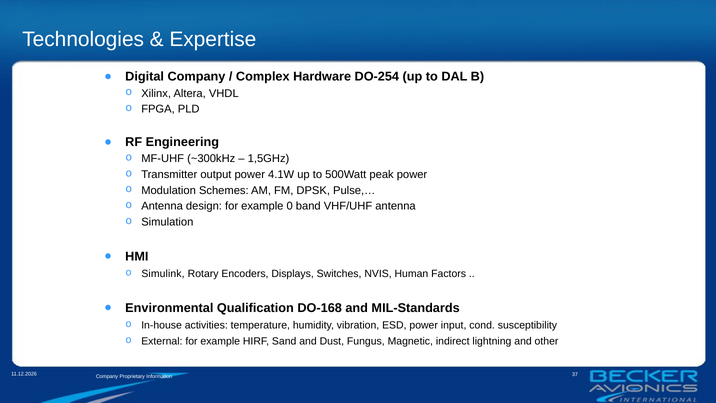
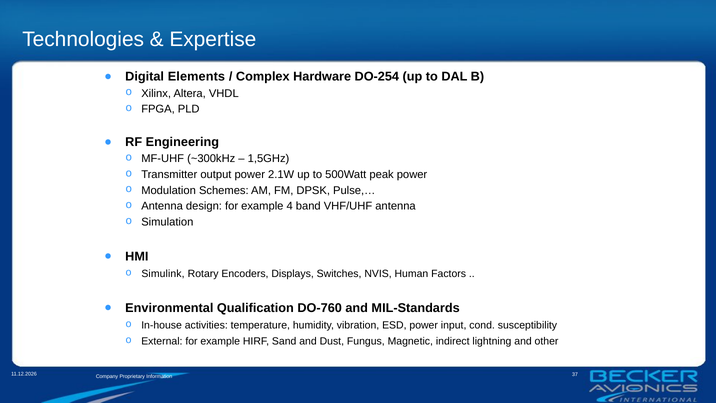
Digital Company: Company -> Elements (196, 77)
4.1W: 4.1W -> 2.1W (281, 174)
0: 0 -> 4 (290, 206)
DO-168: DO-168 -> DO-760 (320, 308)
